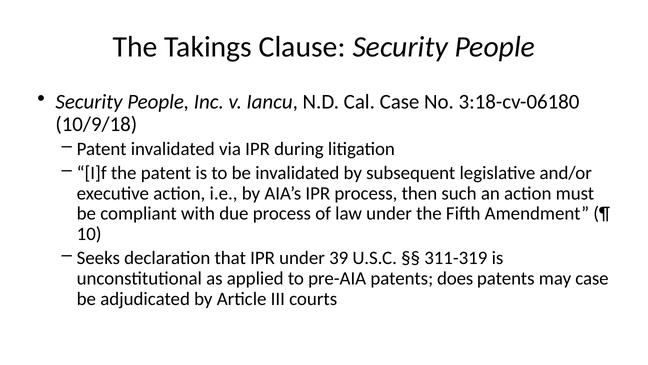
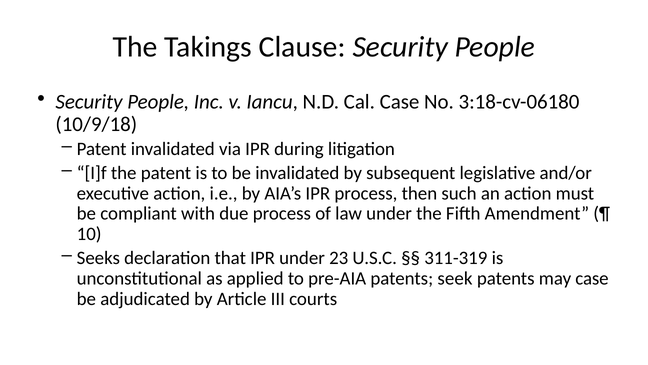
39: 39 -> 23 (339, 258)
does: does -> seek (455, 278)
